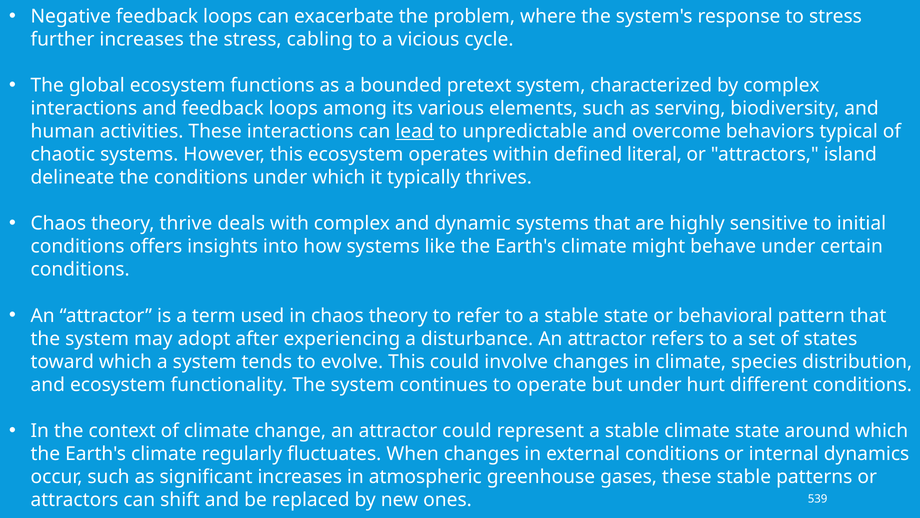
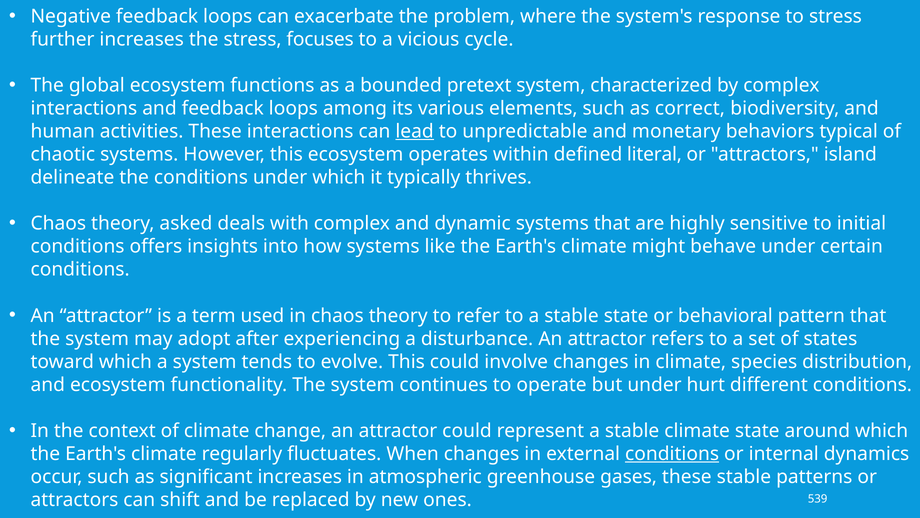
cabling: cabling -> focuses (320, 39)
serving: serving -> correct (690, 108)
overcome: overcome -> monetary (676, 131)
thrive: thrive -> asked (186, 223)
conditions underline: none -> present (672, 453)
